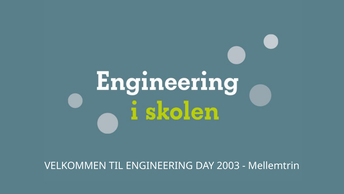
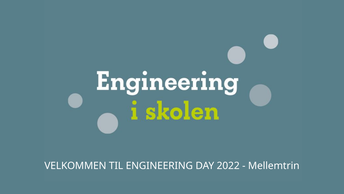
2003: 2003 -> 2022 (228, 165)
